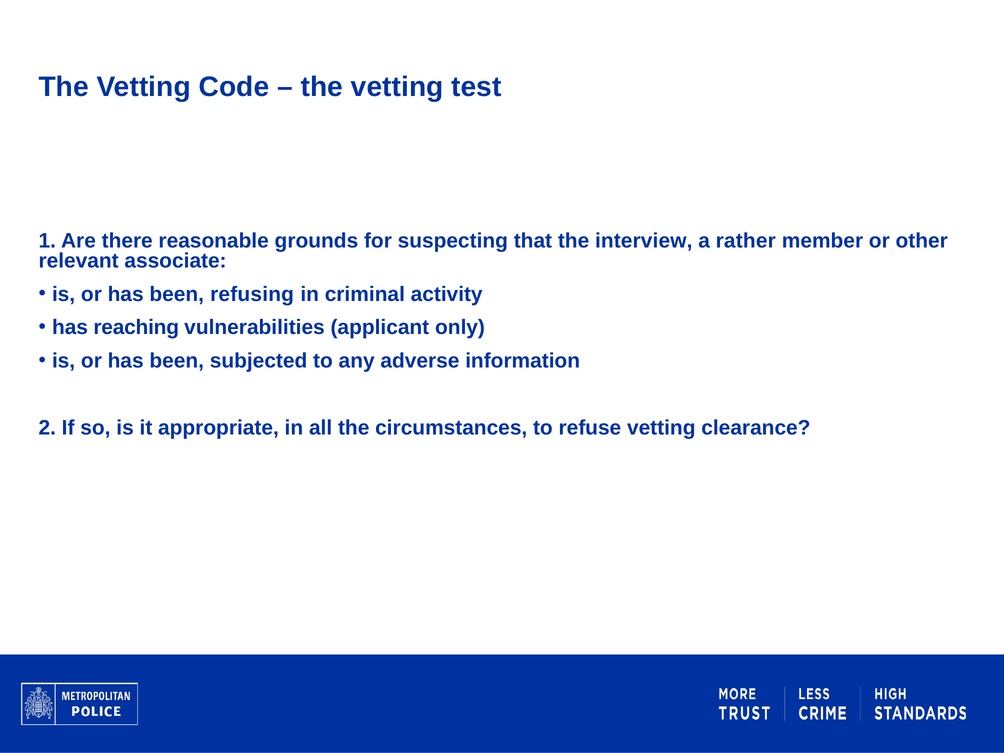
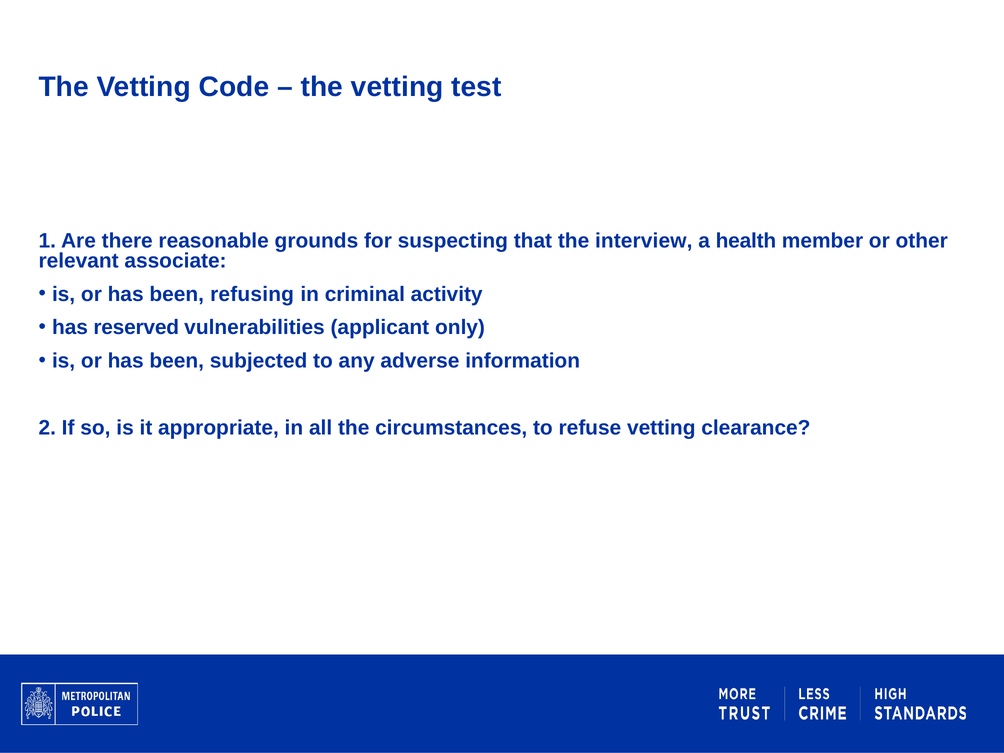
rather: rather -> health (746, 241)
reaching: reaching -> reserved (136, 328)
